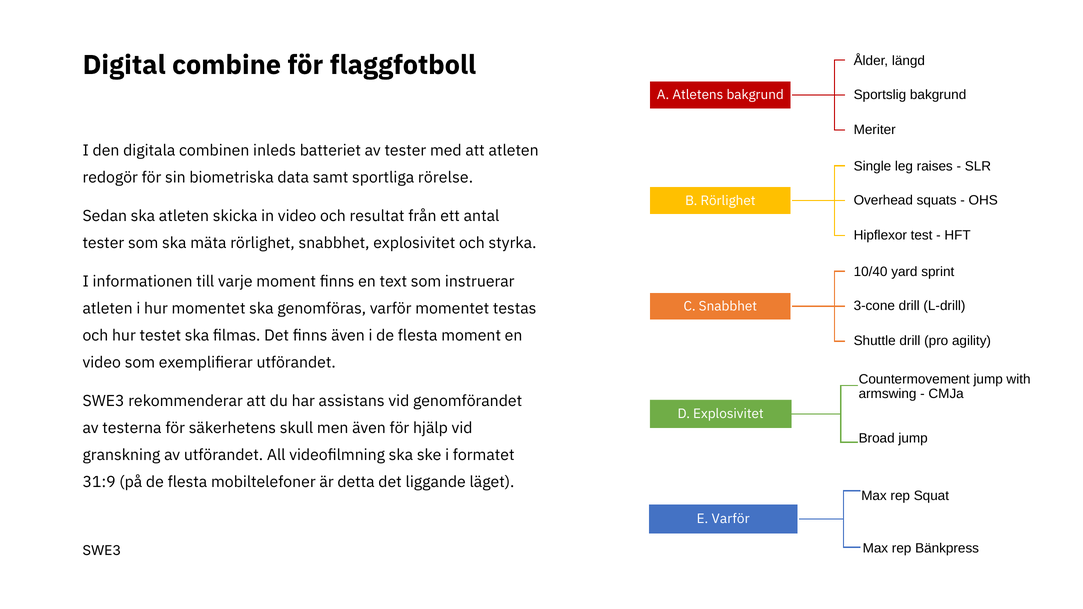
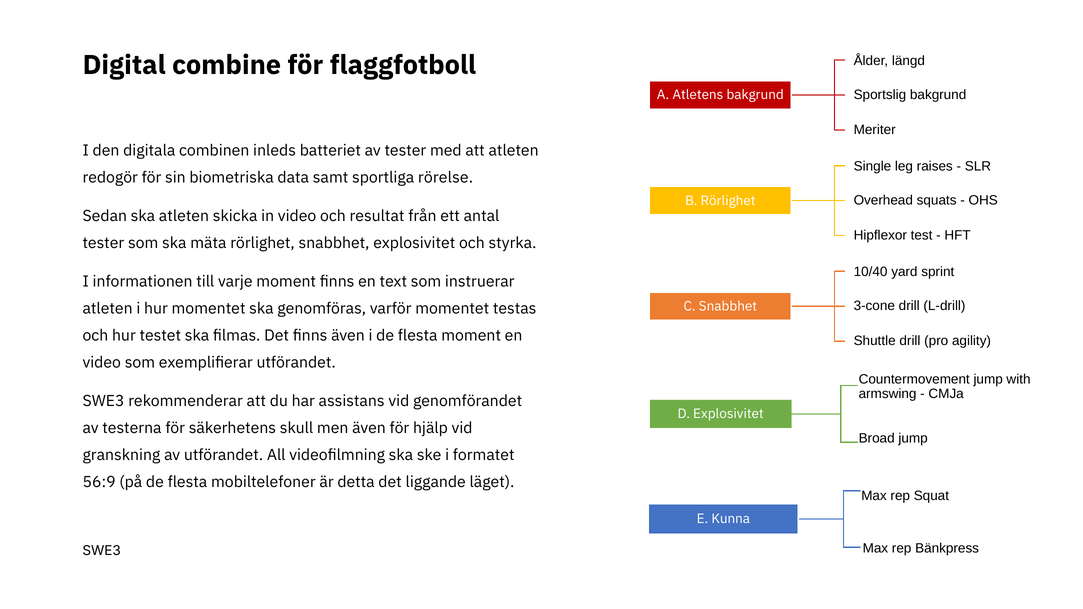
31:9: 31:9 -> 56:9 (99, 482)
Varför: Varför -> Kunna (731, 519)
